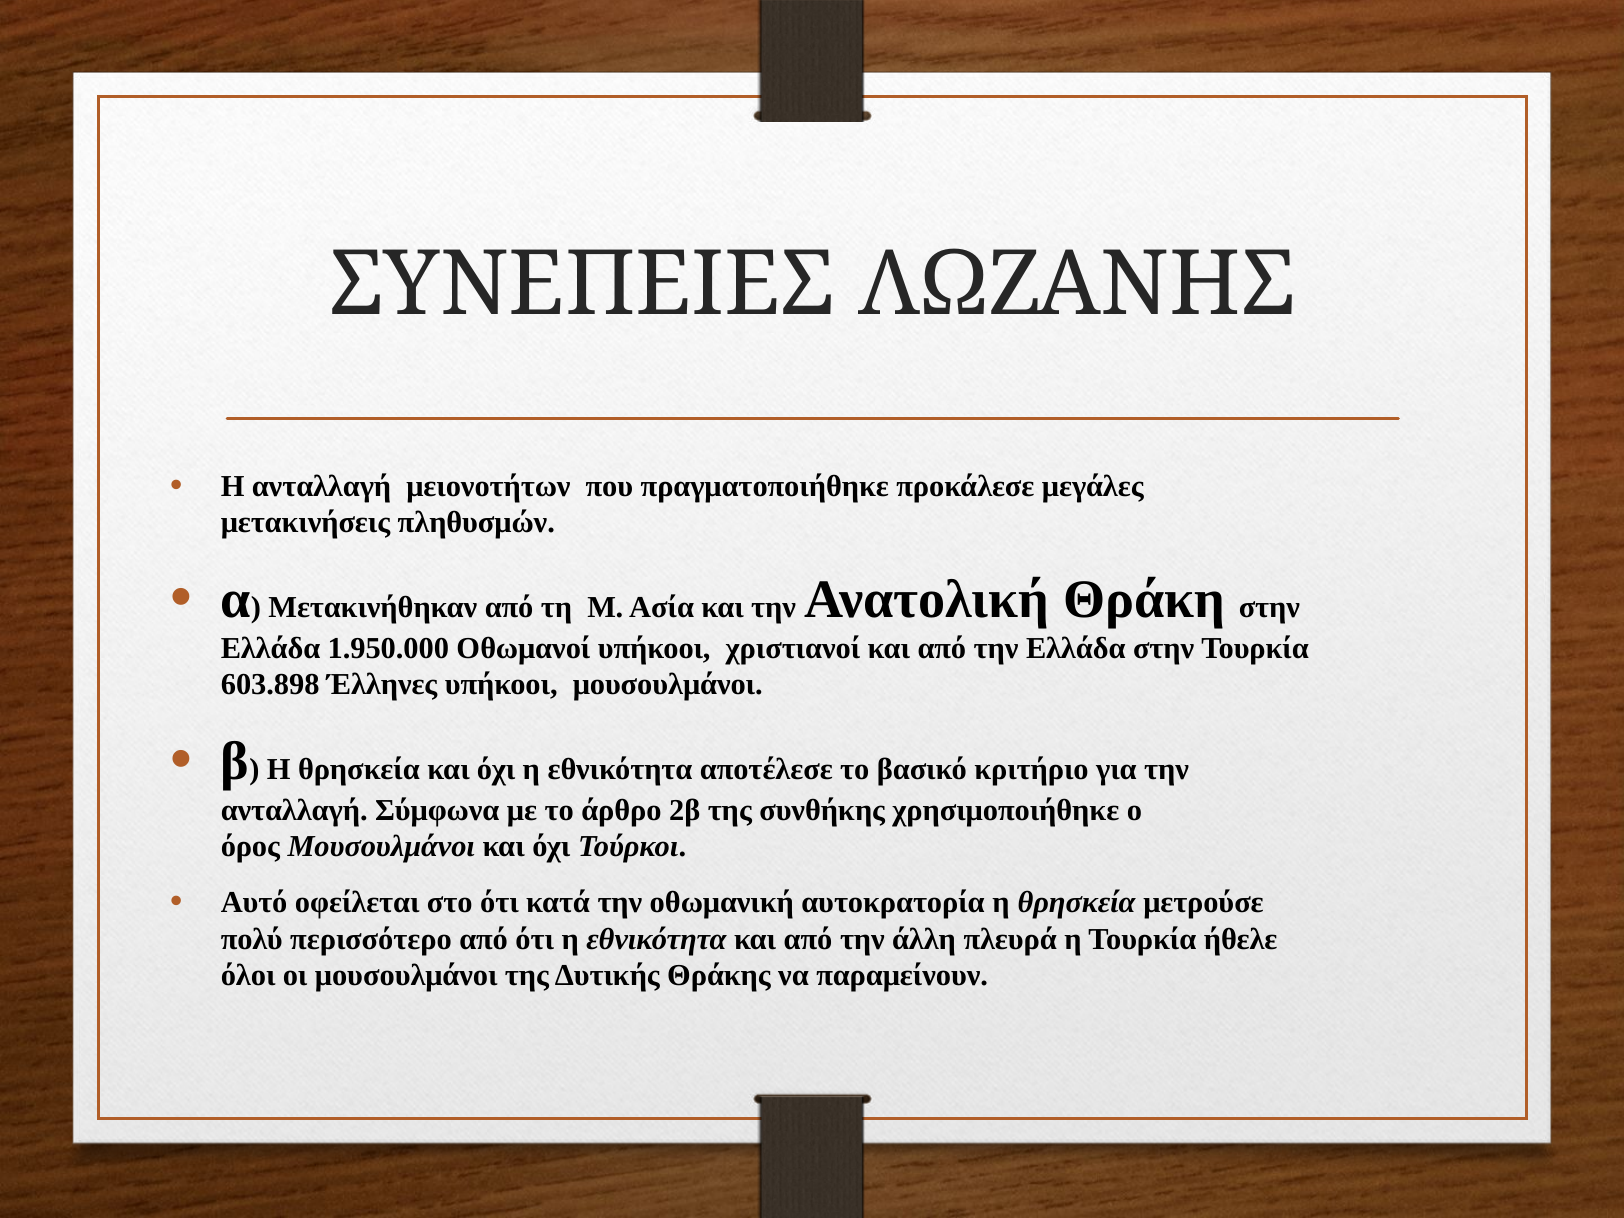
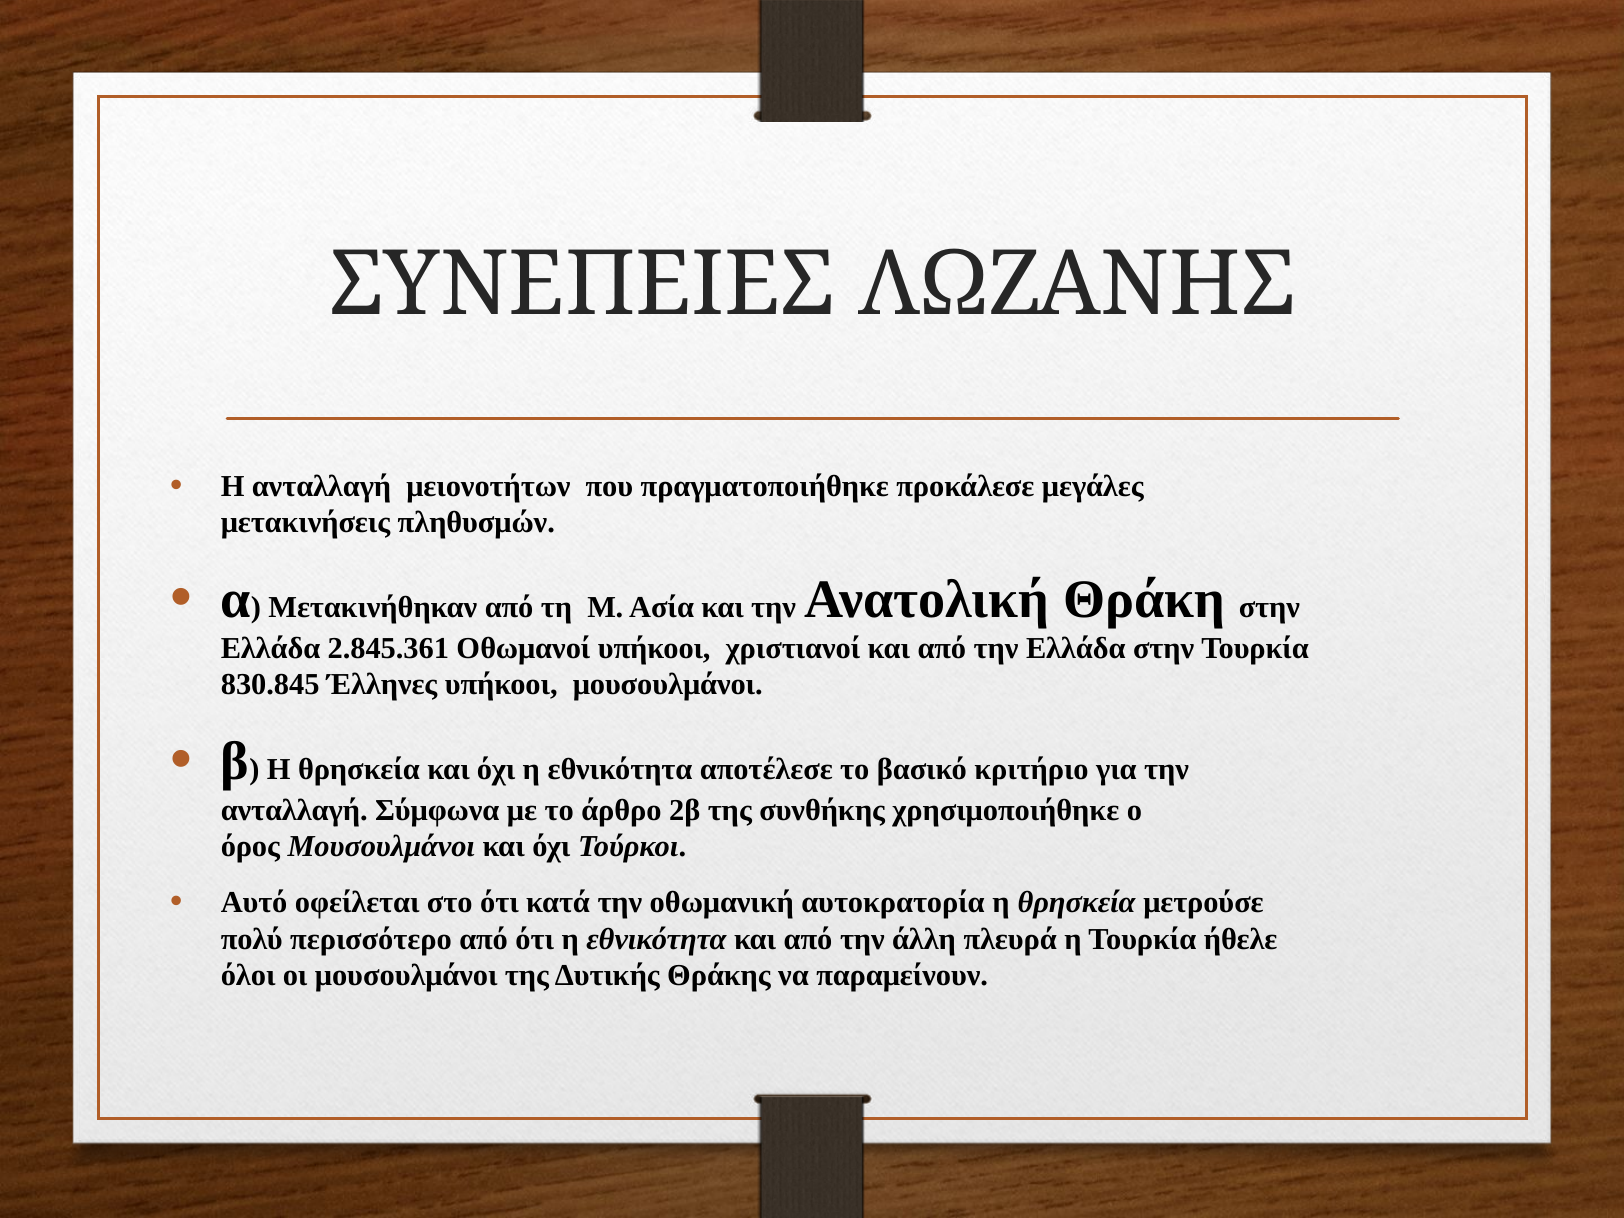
1.950.000: 1.950.000 -> 2.845.361 (388, 648)
603.898: 603.898 -> 830.845 (270, 685)
